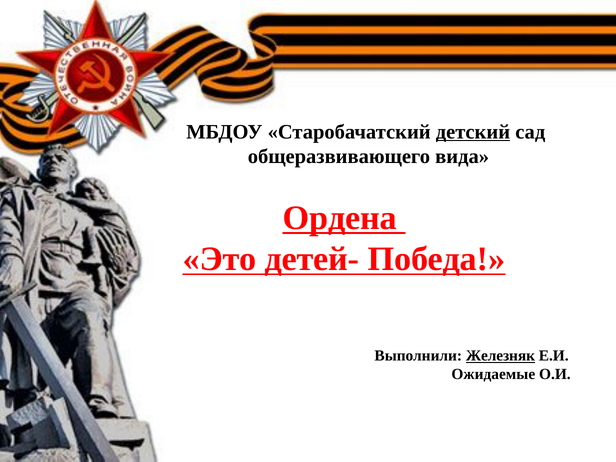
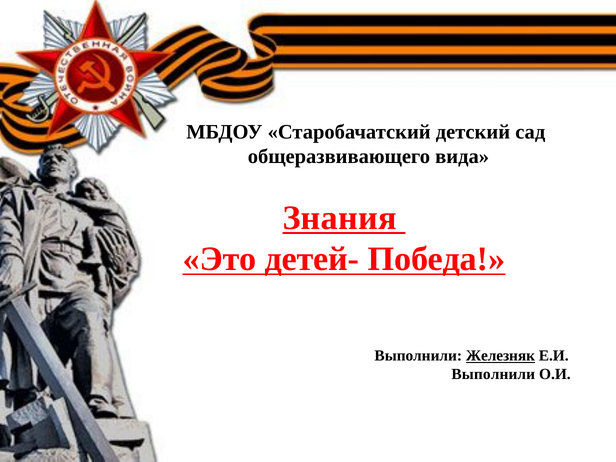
детский underline: present -> none (473, 132)
Ордeна: Ордeна -> Знания (340, 218)
Ожидаeмыe: Ожидаeмыe -> Выполнили (493, 374)
